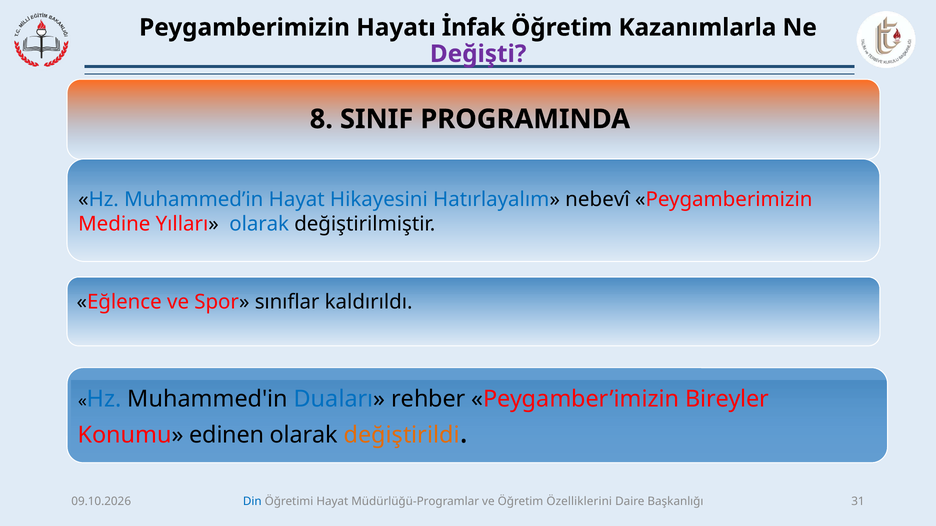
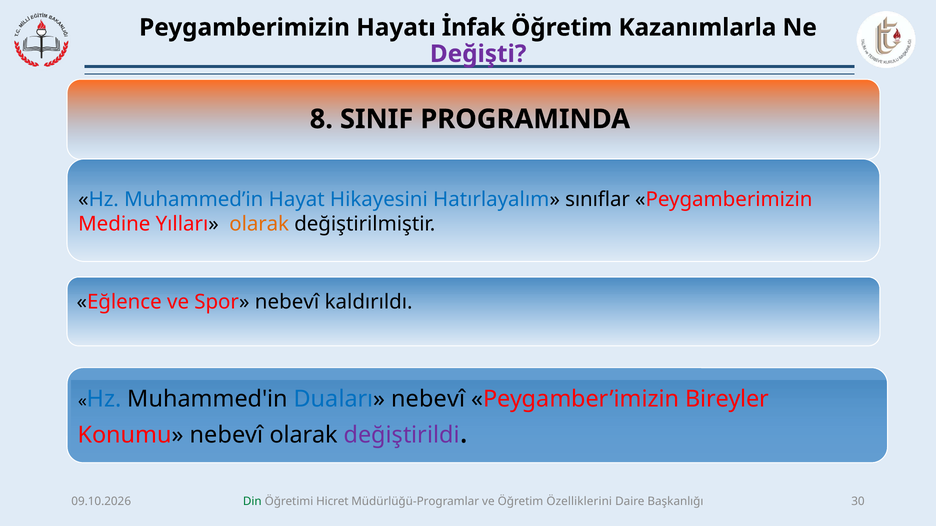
nebevî: nebevî -> sınıflar (598, 200)
olarak colour: blue -> orange (259, 224)
sınıflar: sınıflar -> nebevî (287, 302)
Duaları rehber: rehber -> nebevî (428, 400)
Konumu edinen: edinen -> nebevî (227, 435)
değiştirildi colour: orange -> purple (402, 435)
Din colour: blue -> green (252, 502)
Öğretimi Hayat: Hayat -> Hicret (332, 502)
31: 31 -> 30 (858, 502)
